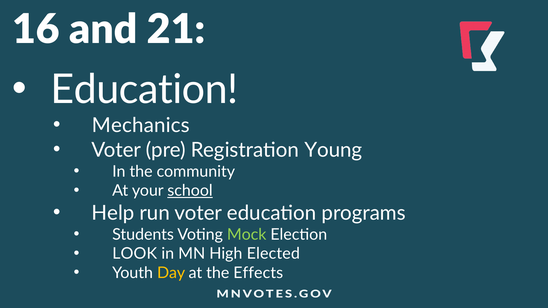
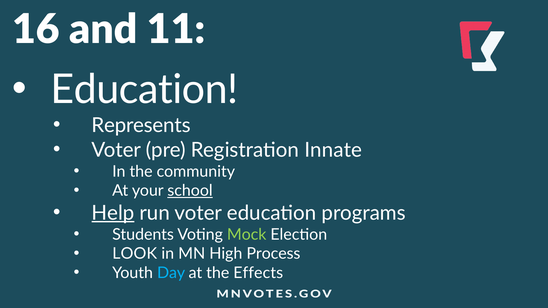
21: 21 -> 11 (176, 30)
Mechanics: Mechanics -> Represents (141, 125)
Young: Young -> Innate (333, 150)
Help underline: none -> present (113, 213)
Elected: Elected -> Process (273, 254)
Day colour: yellow -> light blue (171, 273)
